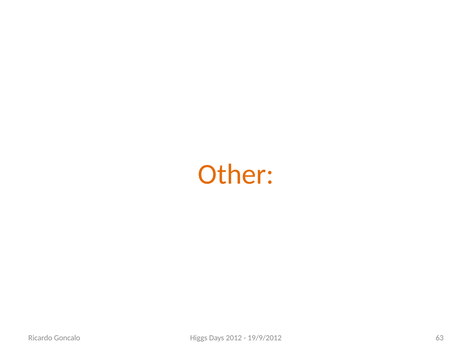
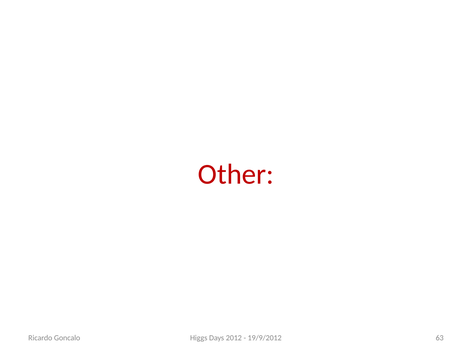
Other colour: orange -> red (236, 174)
